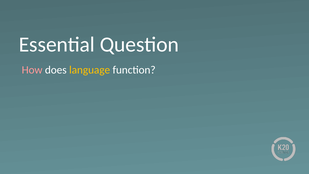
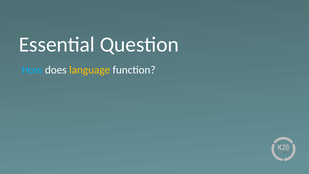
How colour: pink -> light blue (32, 70)
